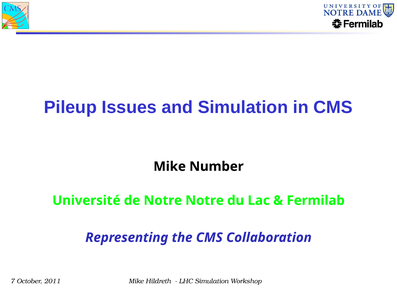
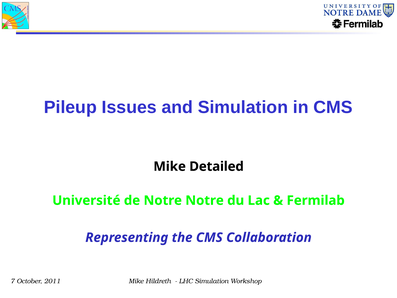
Number: Number -> Detailed (217, 166)
